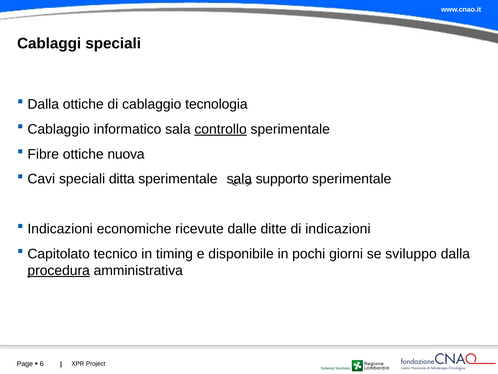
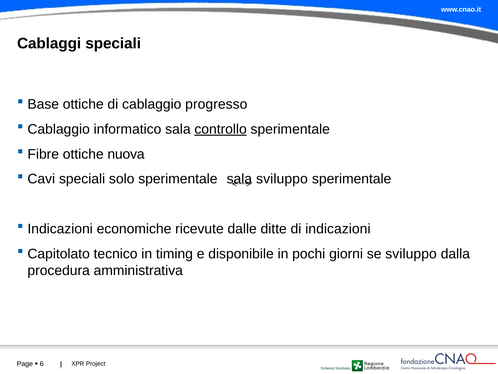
Dalla: Dalla -> Base (43, 104)
tecnologia: tecnologia -> progresso (216, 104)
ditta: ditta -> solo (122, 179)
supporto: supporto -> sviluppo (282, 179)
procedura underline: present -> none (59, 270)
